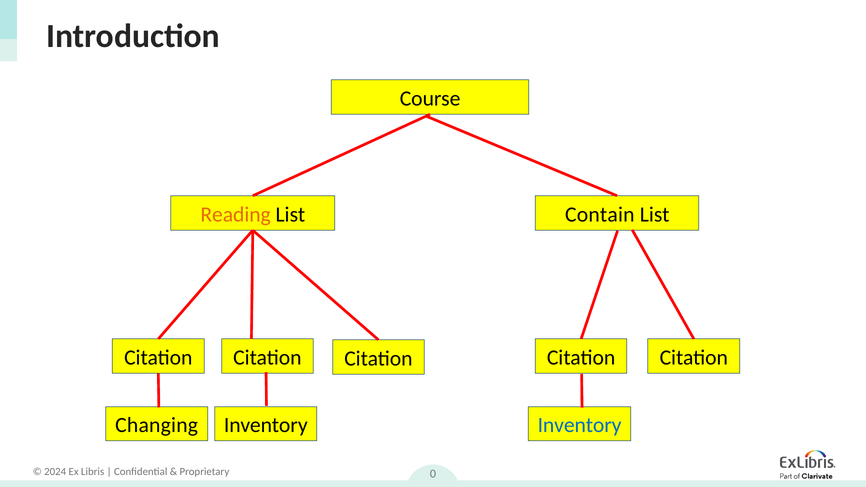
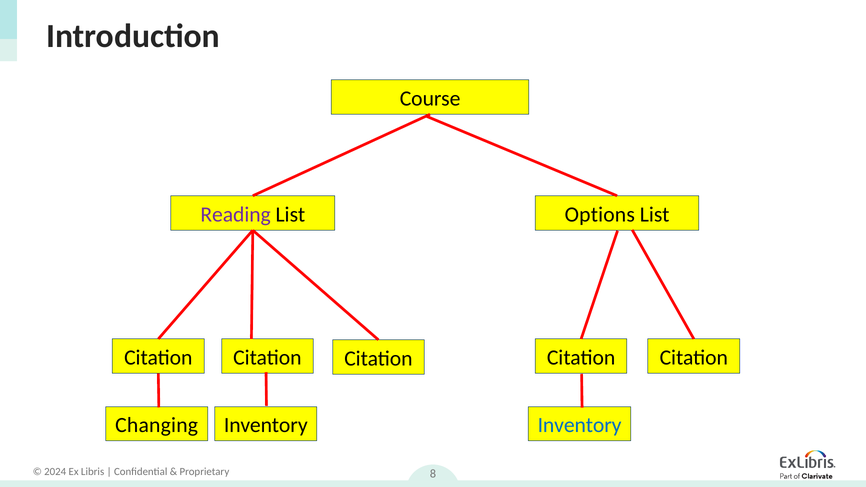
Reading colour: orange -> purple (236, 215)
Contain: Contain -> Options (600, 215)
0: 0 -> 8 (433, 474)
